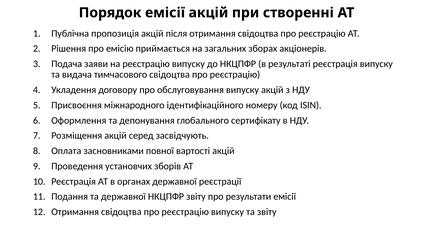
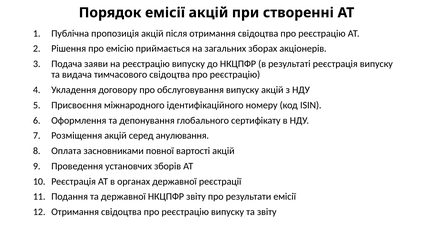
засвідчують: засвідчують -> анулювання (182, 135)
